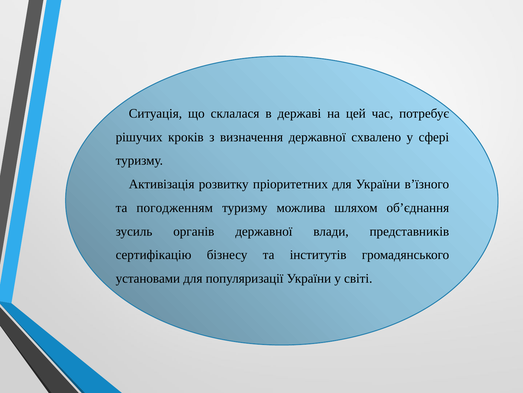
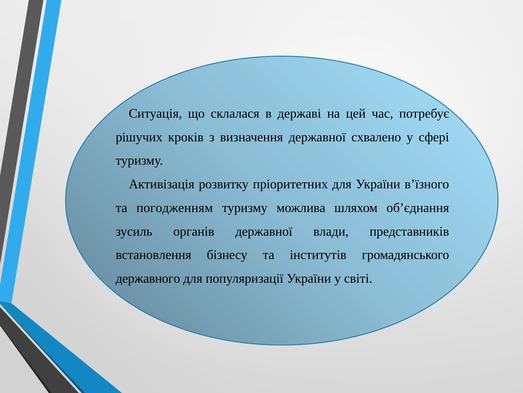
сертифікацію: сертифікацію -> встановлення (154, 255)
установами: установами -> державного (148, 278)
